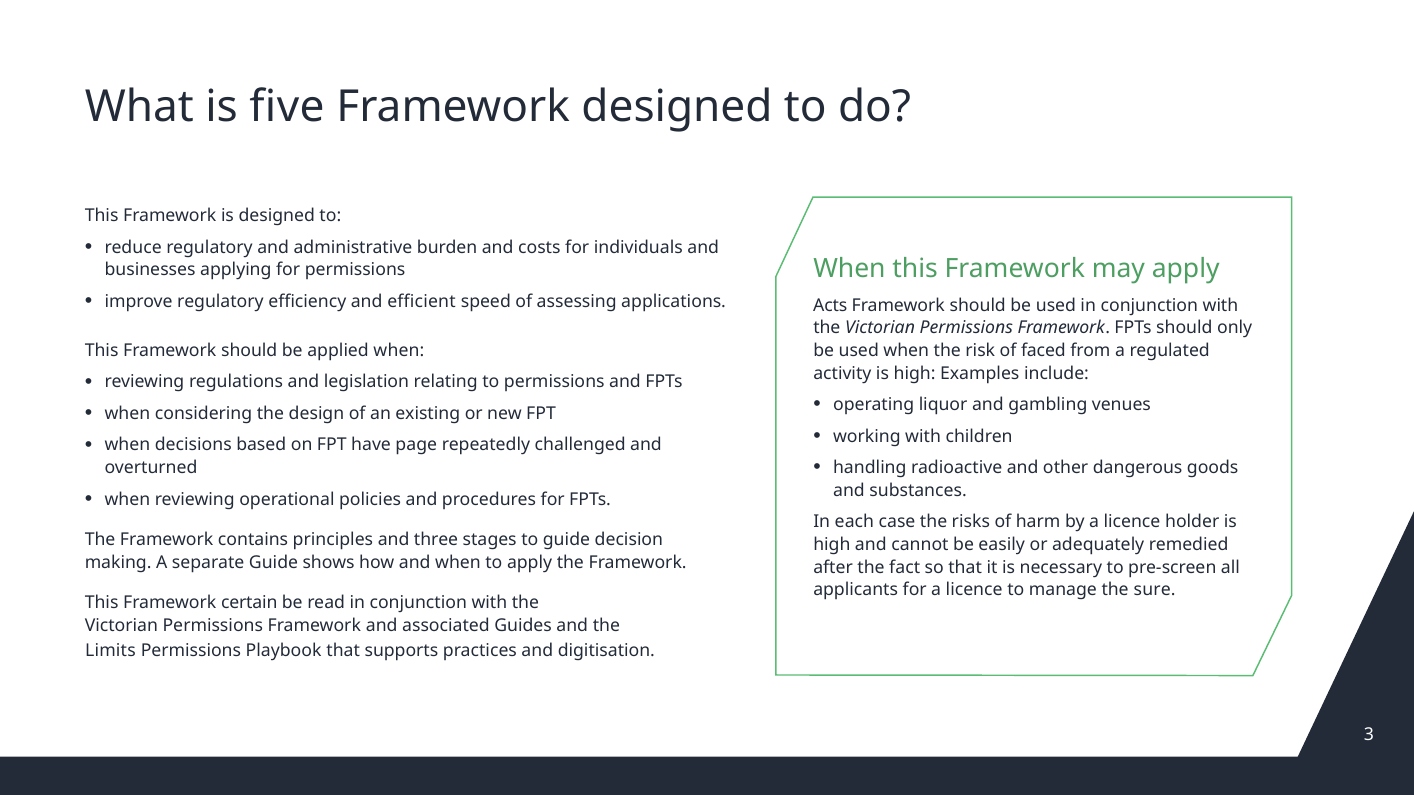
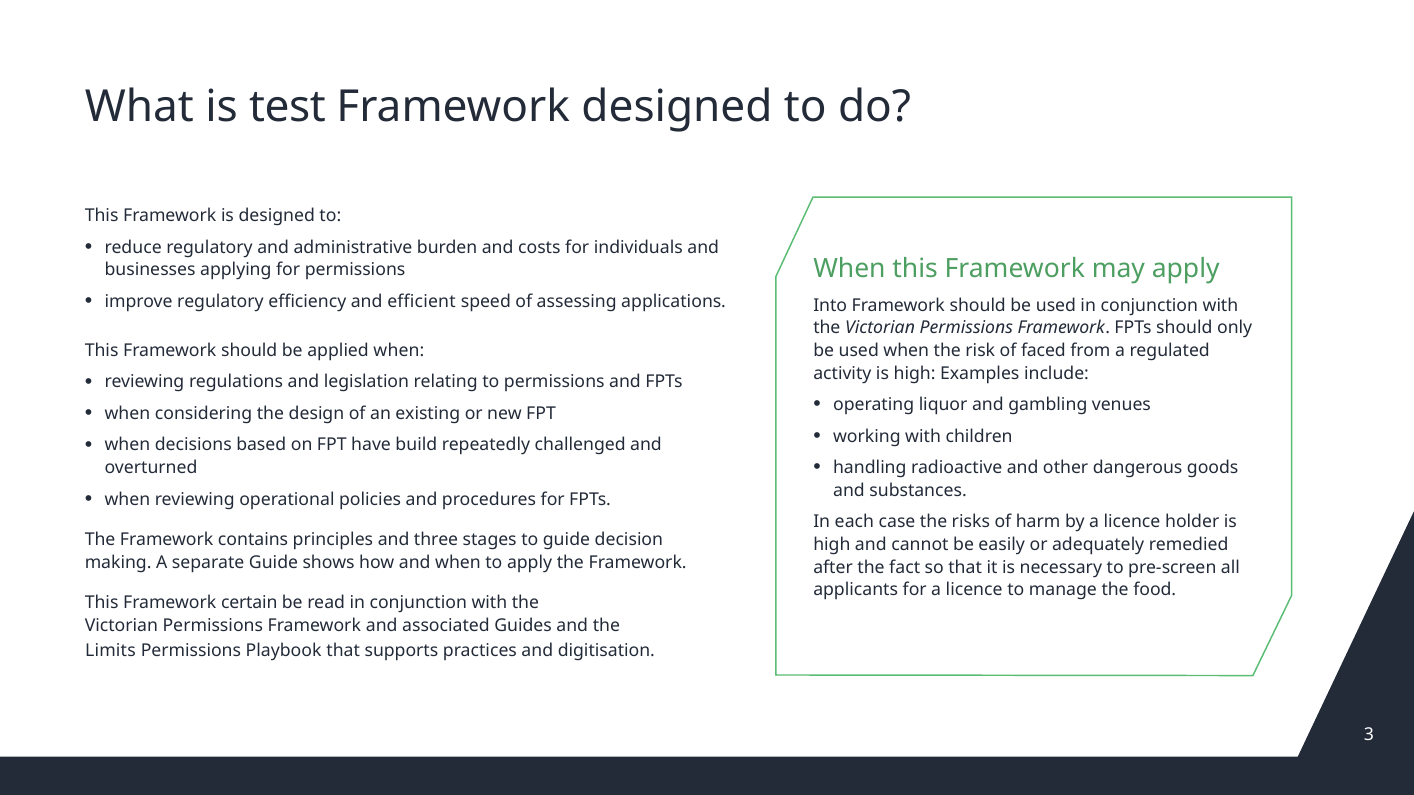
five: five -> test (287, 107)
Acts: Acts -> Into (830, 306)
page: page -> build (416, 445)
sure: sure -> food (1155, 590)
